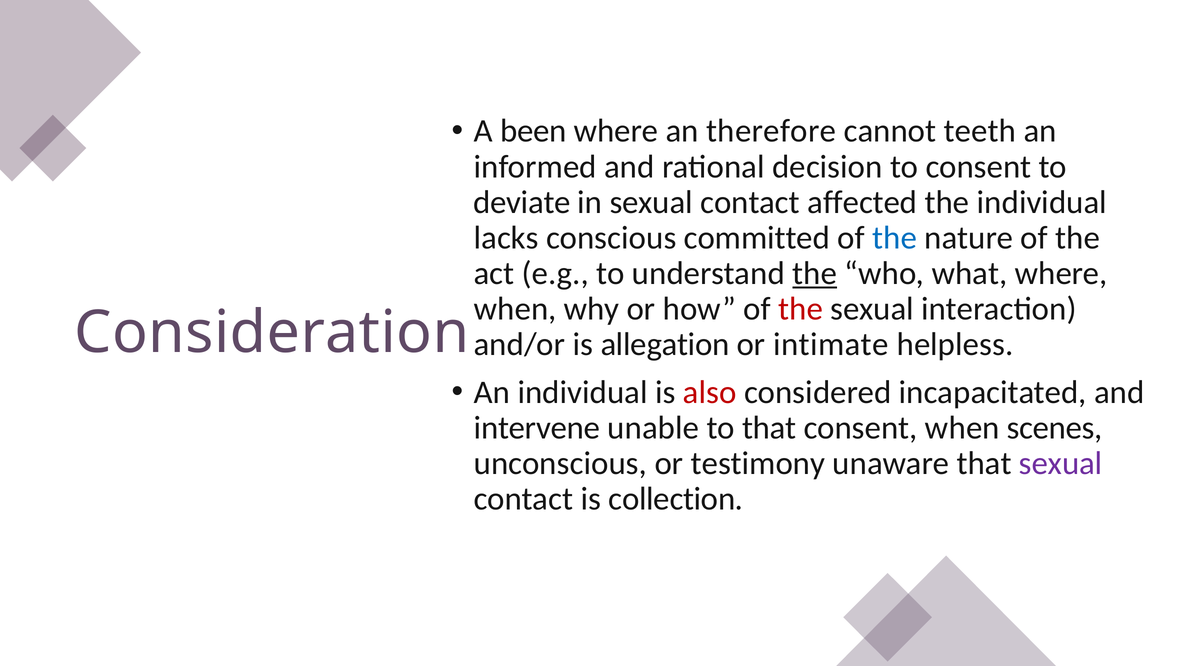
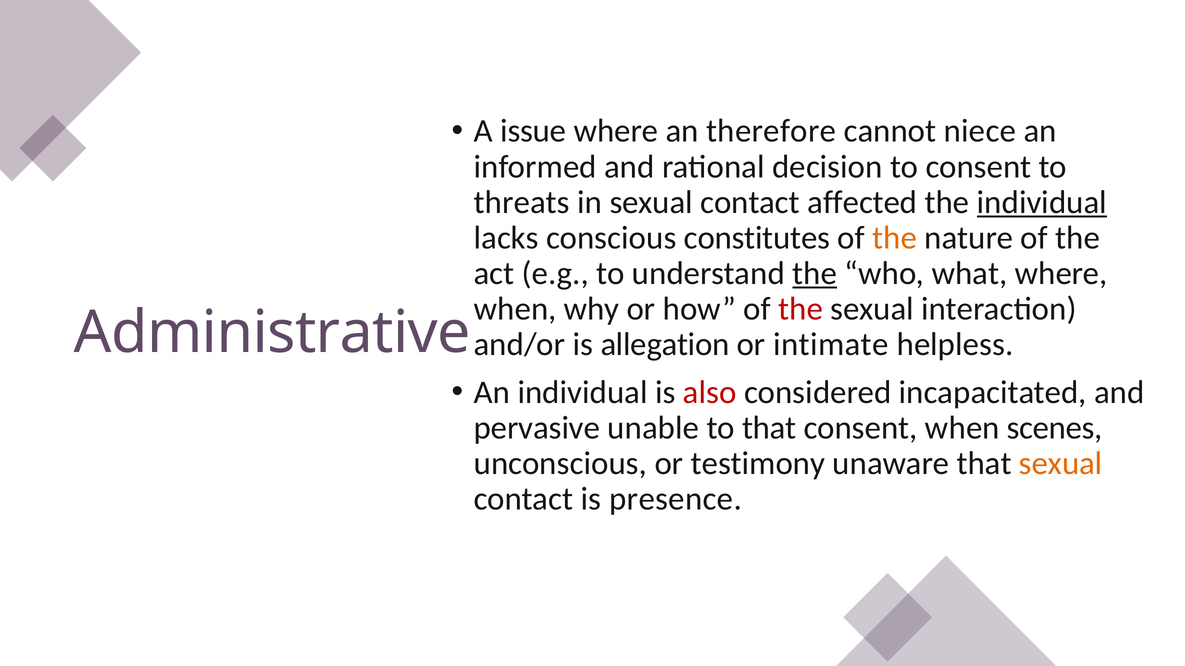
been: been -> issue (533, 131)
teeth: teeth -> niece (980, 131)
deviate: deviate -> threats (522, 202)
individual underline: none -> present (1042, 202)
committed: committed -> constitutes (757, 238)
the colour: blue -> orange (895, 238)
Consideration: Consideration -> Administrative (272, 333)
intervene: intervene -> pervasive (537, 428)
sexual colour: purple -> orange (1061, 464)
collection: collection -> presence (676, 500)
